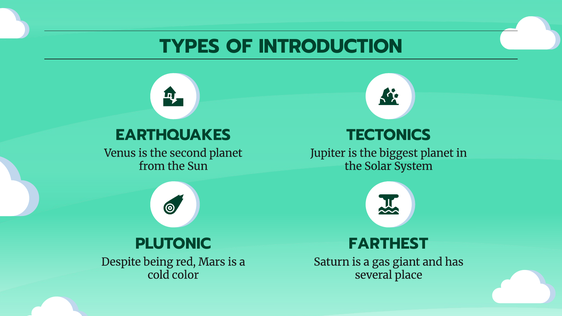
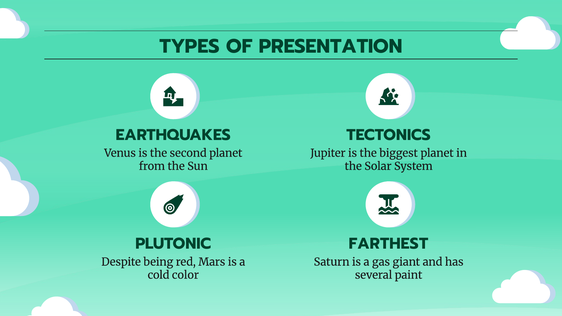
INTRODUCTION: INTRODUCTION -> PRESENTATION (331, 46)
place: place -> paint (409, 275)
